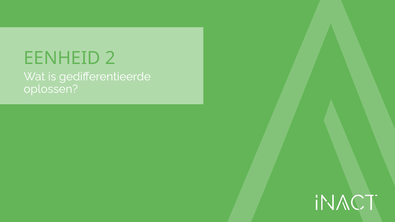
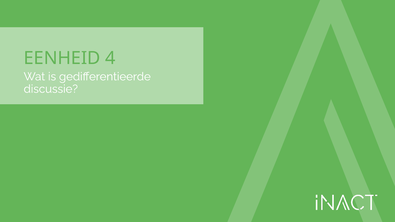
2: 2 -> 4 (110, 58)
oplossen: oplossen -> discussie (51, 89)
